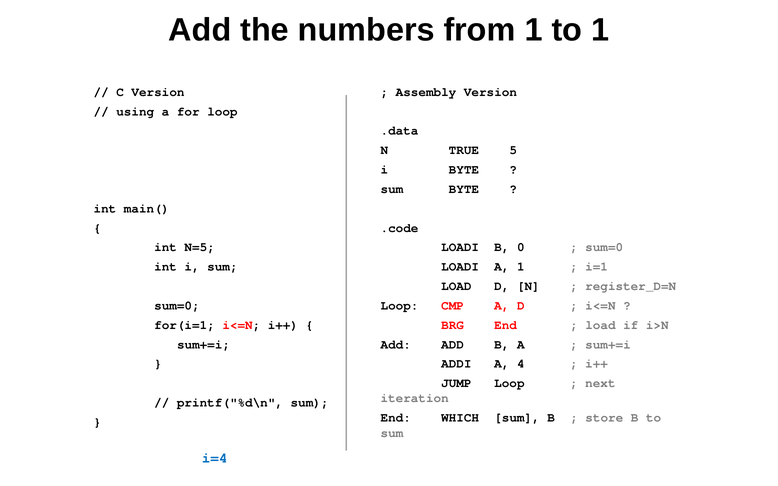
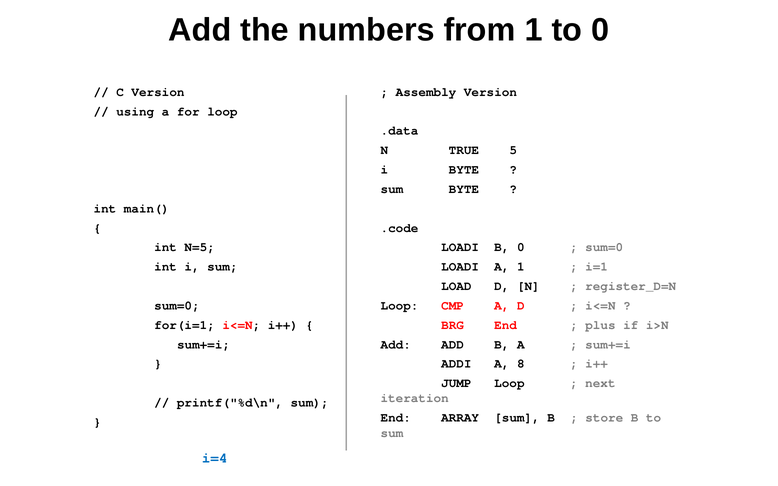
to 1: 1 -> 0 (600, 30)
load: load -> plus (600, 325)
4: 4 -> 8 (521, 364)
WHICH: WHICH -> ARRAY (460, 418)
